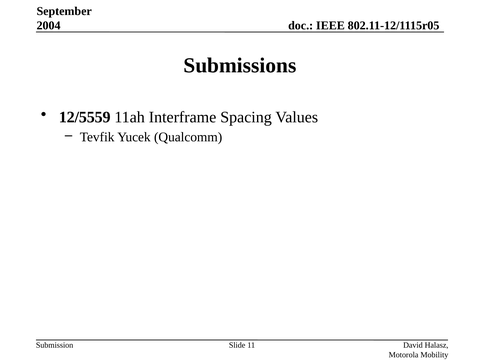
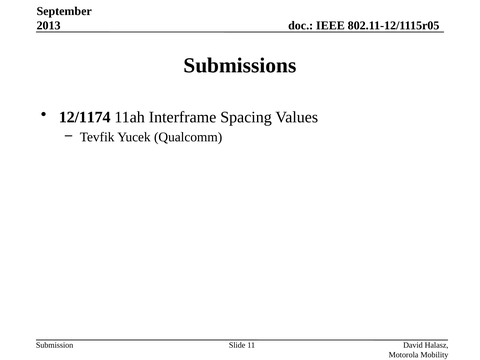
2004: 2004 -> 2013 (49, 26)
12/5559: 12/5559 -> 12/1174 (85, 117)
